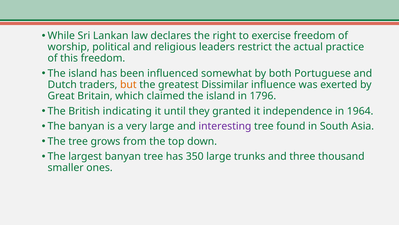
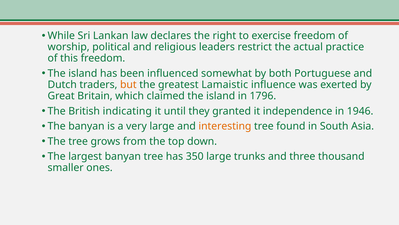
Dissimilar: Dissimilar -> Lamaistic (225, 84)
1964: 1964 -> 1946 (360, 111)
interesting colour: purple -> orange (225, 126)
